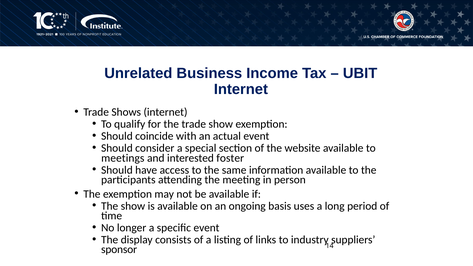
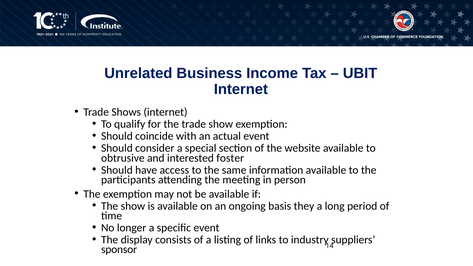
meetings: meetings -> obtrusive (123, 158)
uses: uses -> they (304, 206)
